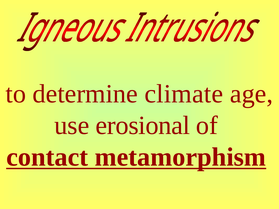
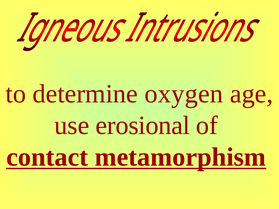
climate: climate -> oxygen (184, 94)
